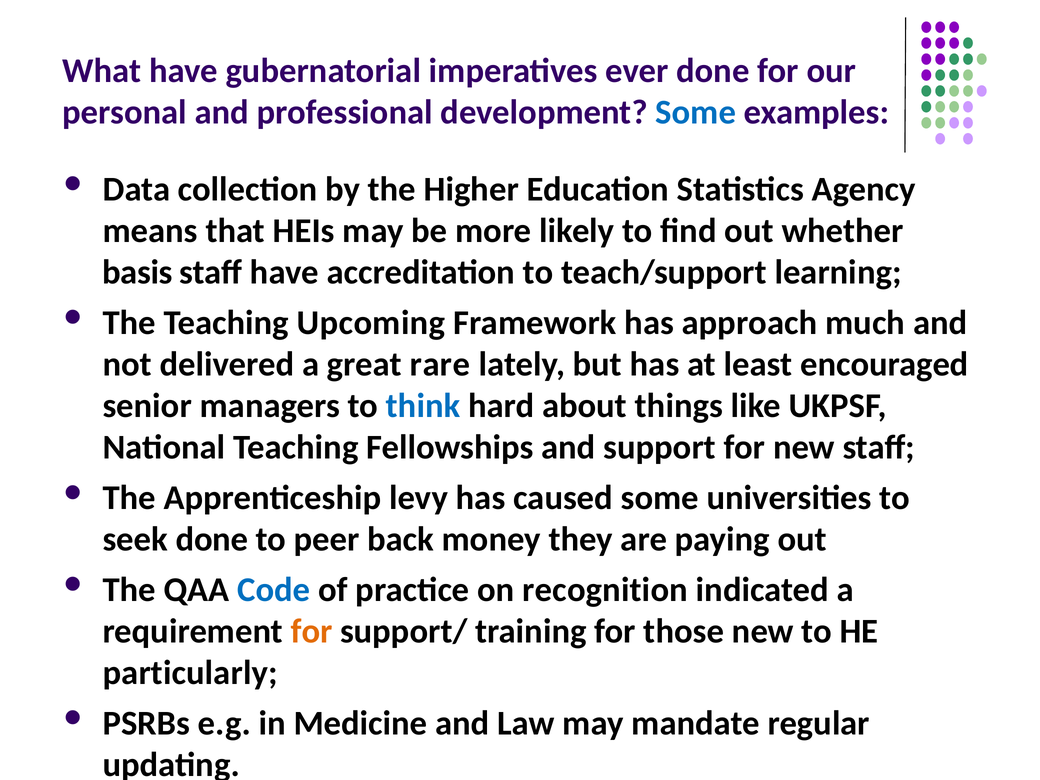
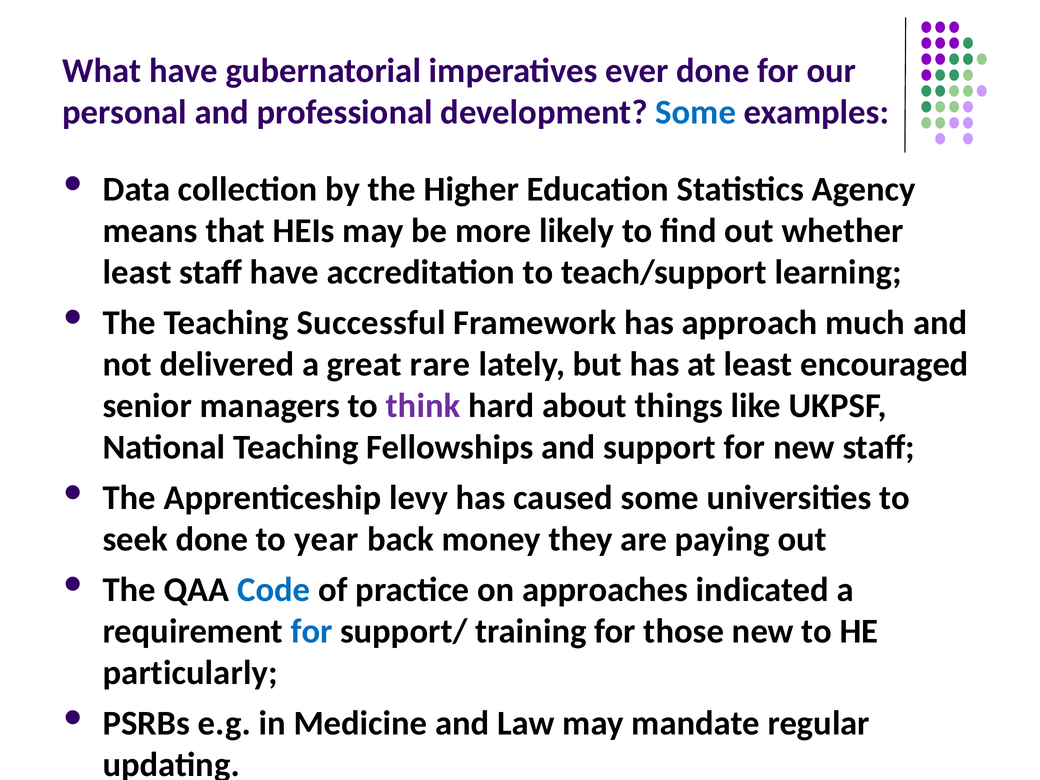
basis: basis -> least (137, 272)
Upcoming: Upcoming -> Successful (371, 323)
think colour: blue -> purple (423, 406)
peer: peer -> year (326, 539)
recognition: recognition -> approaches (605, 590)
for colour: orange -> blue (312, 631)
